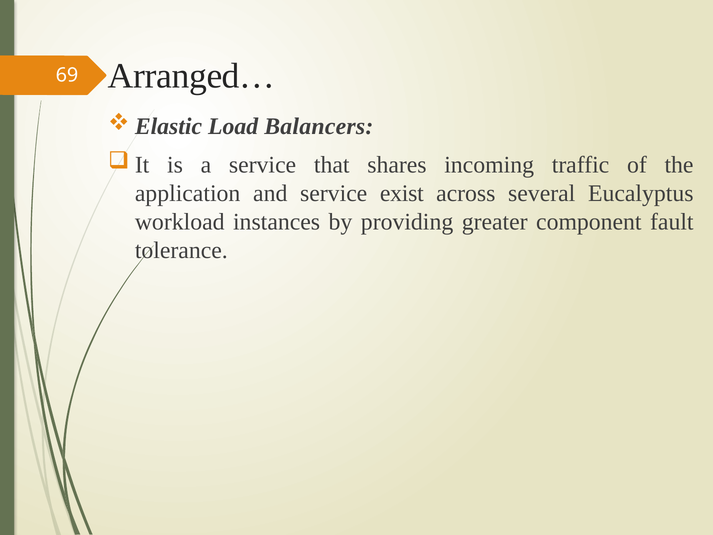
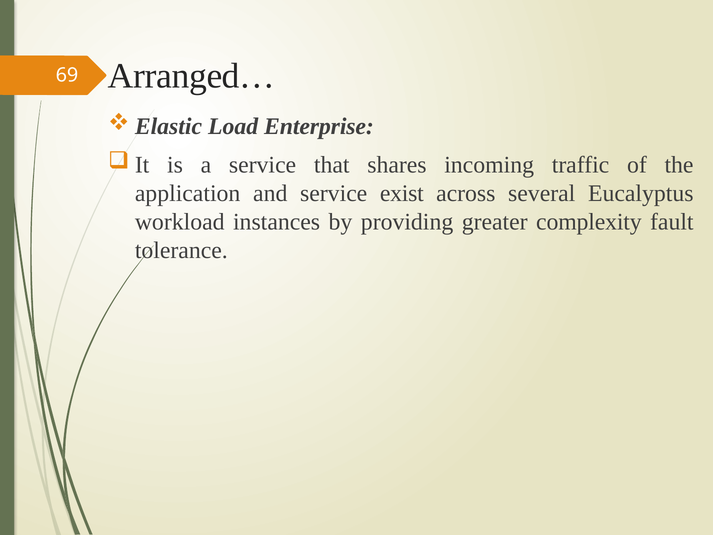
Balancers: Balancers -> Enterprise (319, 126)
component: component -> complexity (589, 222)
